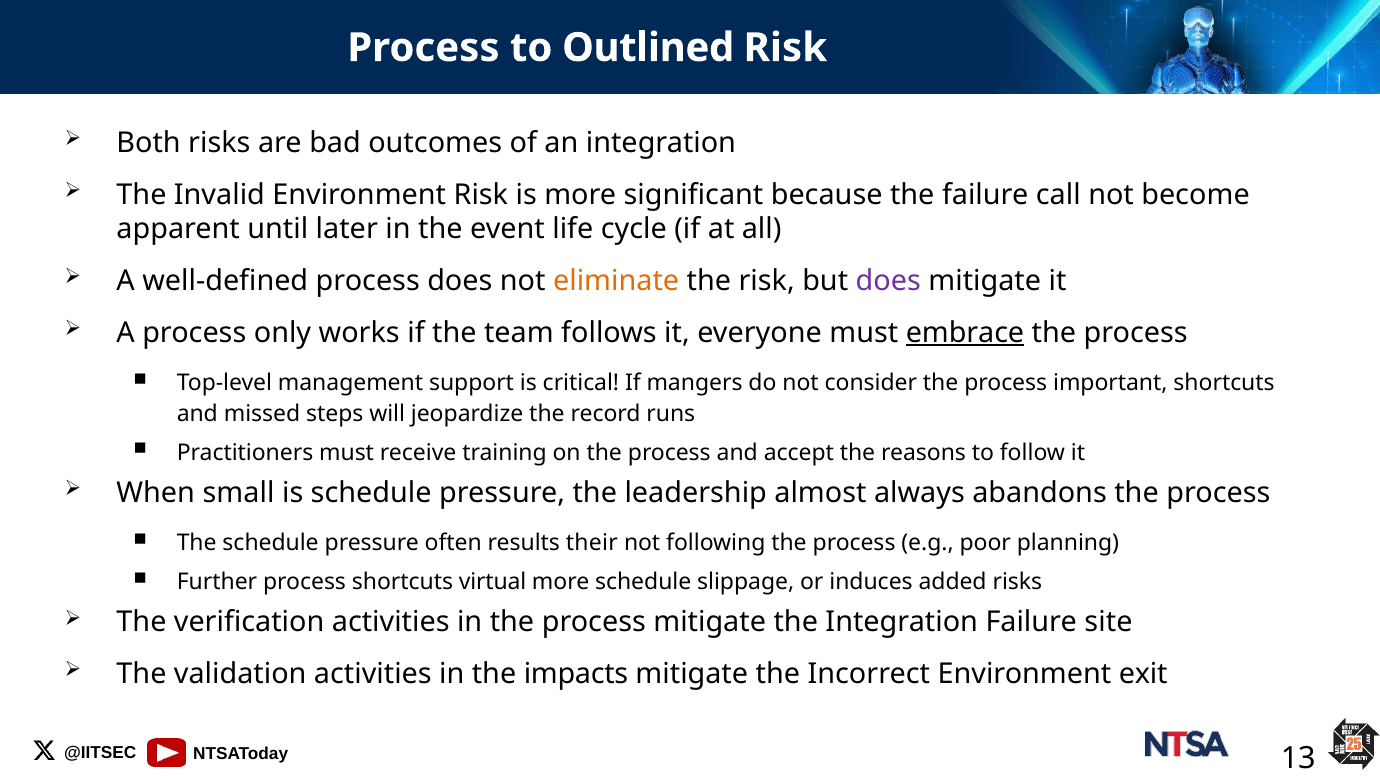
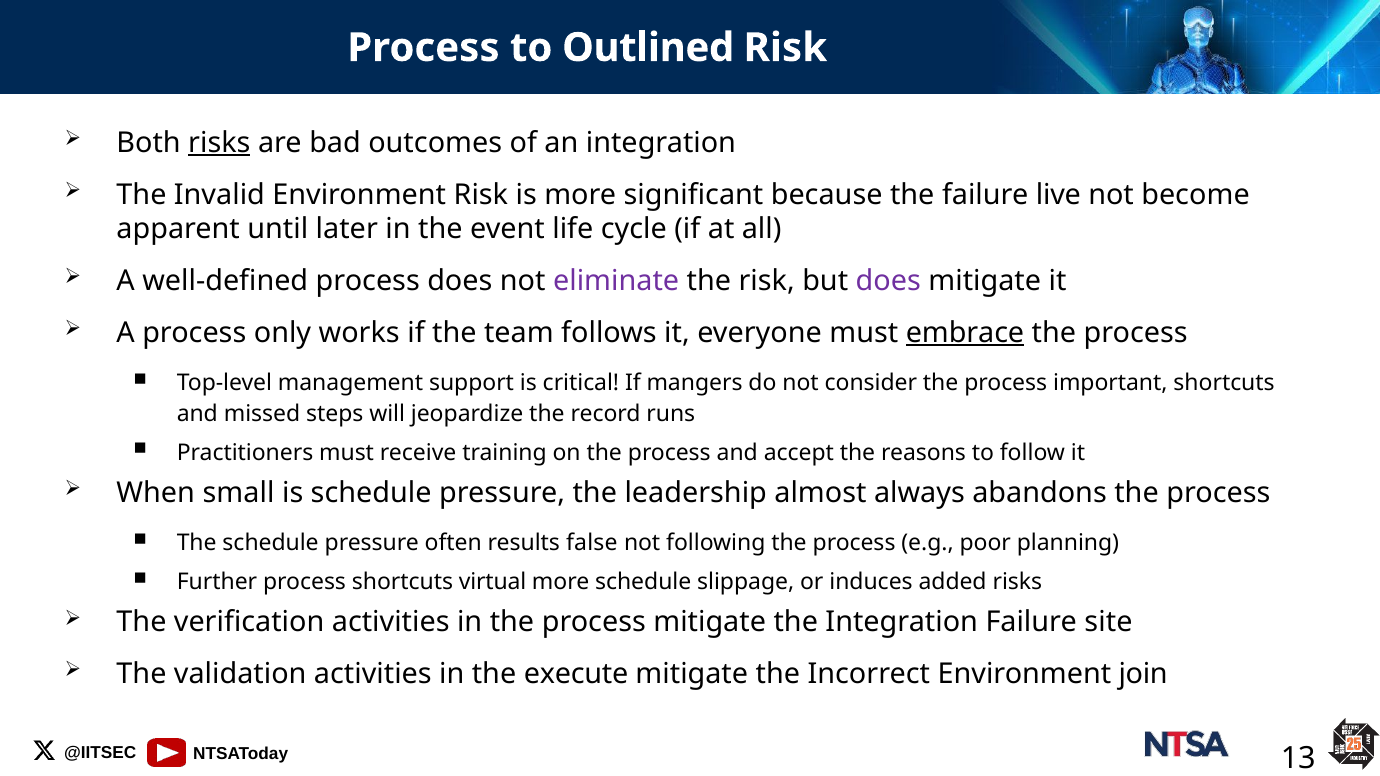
risks underline: none -> present (219, 143)
call: call -> live (1058, 195)
eliminate colour: orange -> purple (616, 281)
their: their -> false (592, 543)
impacts: impacts -> execute (576, 674)
exit: exit -> join (1143, 674)
